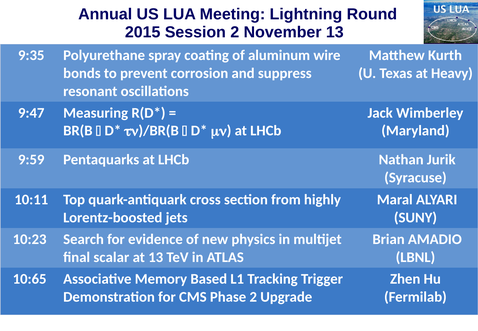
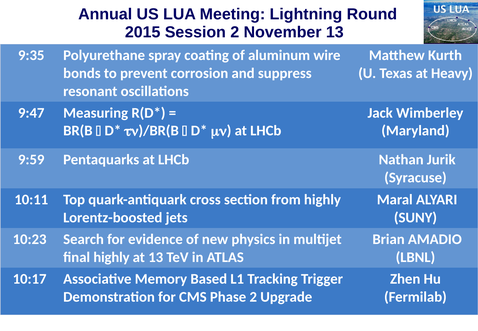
final scalar: scalar -> highly (111, 257)
10:65: 10:65 -> 10:17 (30, 279)
